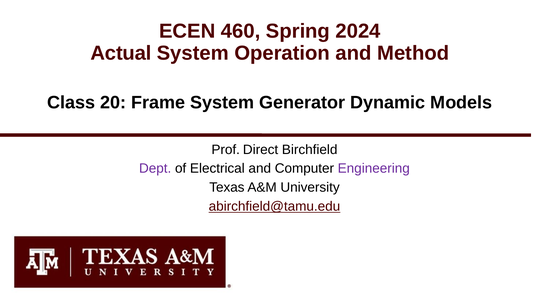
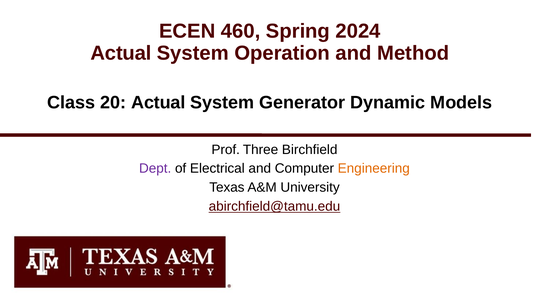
20 Frame: Frame -> Actual (158, 102)
Direct: Direct -> Three (261, 149)
Engineering colour: purple -> orange (374, 168)
